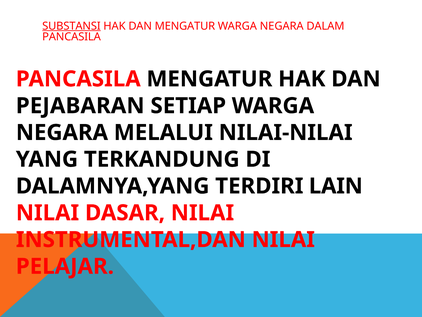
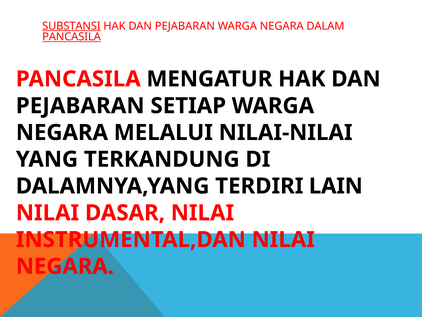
MENGATUR: MENGATUR -> PEJABARAN (185, 26)
PANCASILA underline: none -> present (72, 37)
PELAJAR: PELAJAR -> NEGARA (65, 266)
